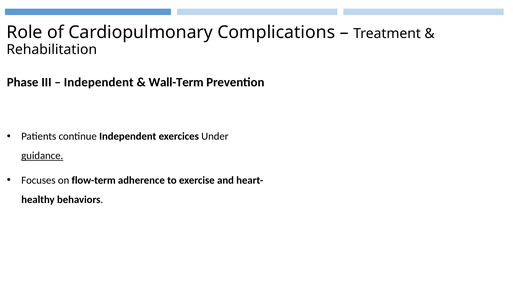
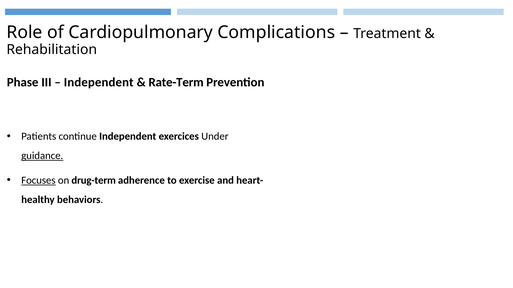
Wall-Term: Wall-Term -> Rate-Term (176, 83)
Focuses underline: none -> present (38, 181)
flow-term: flow-term -> drug-term (94, 181)
